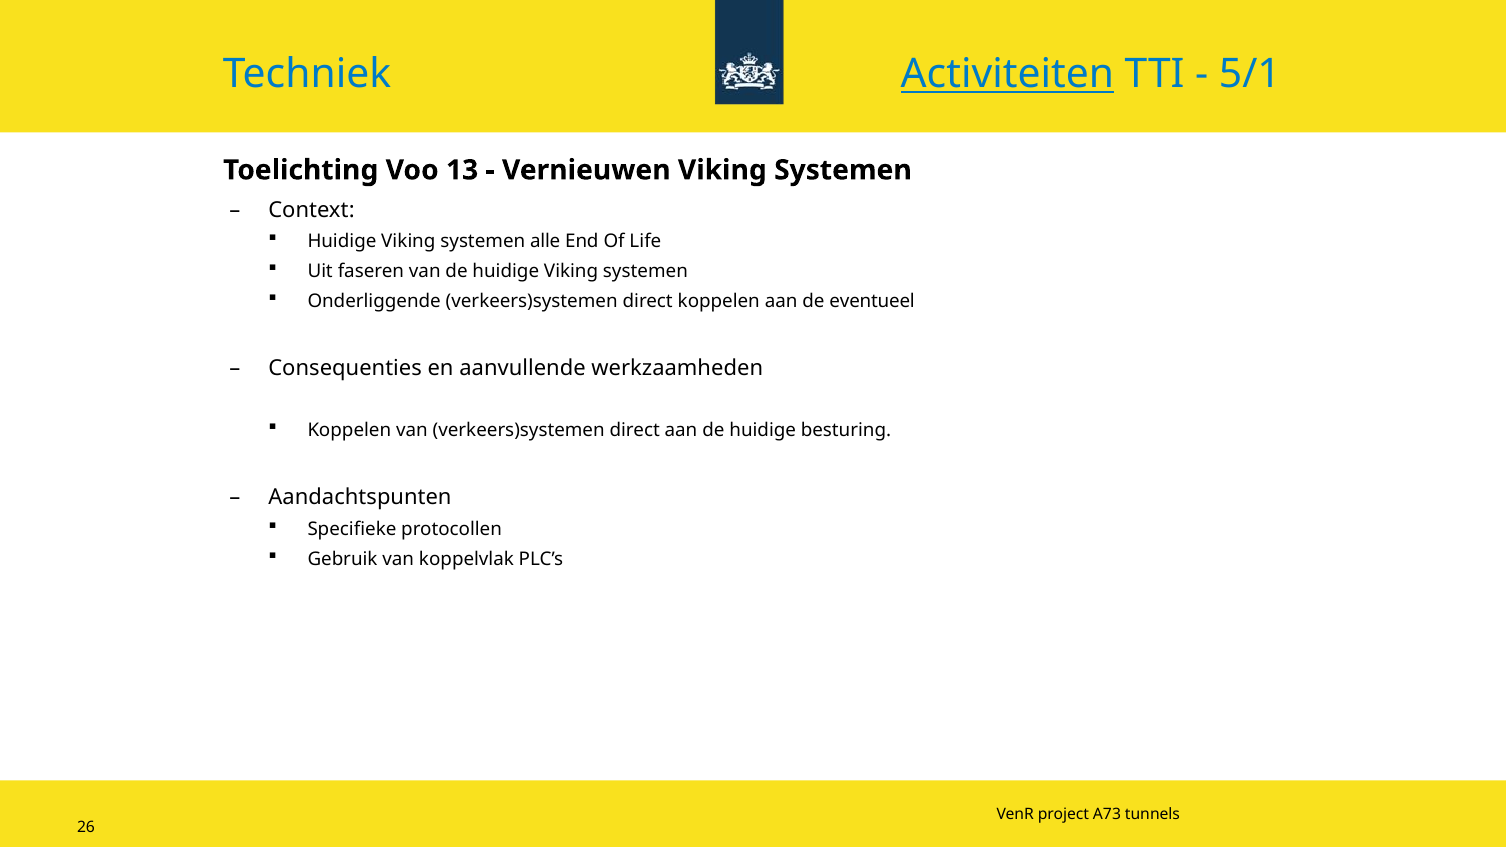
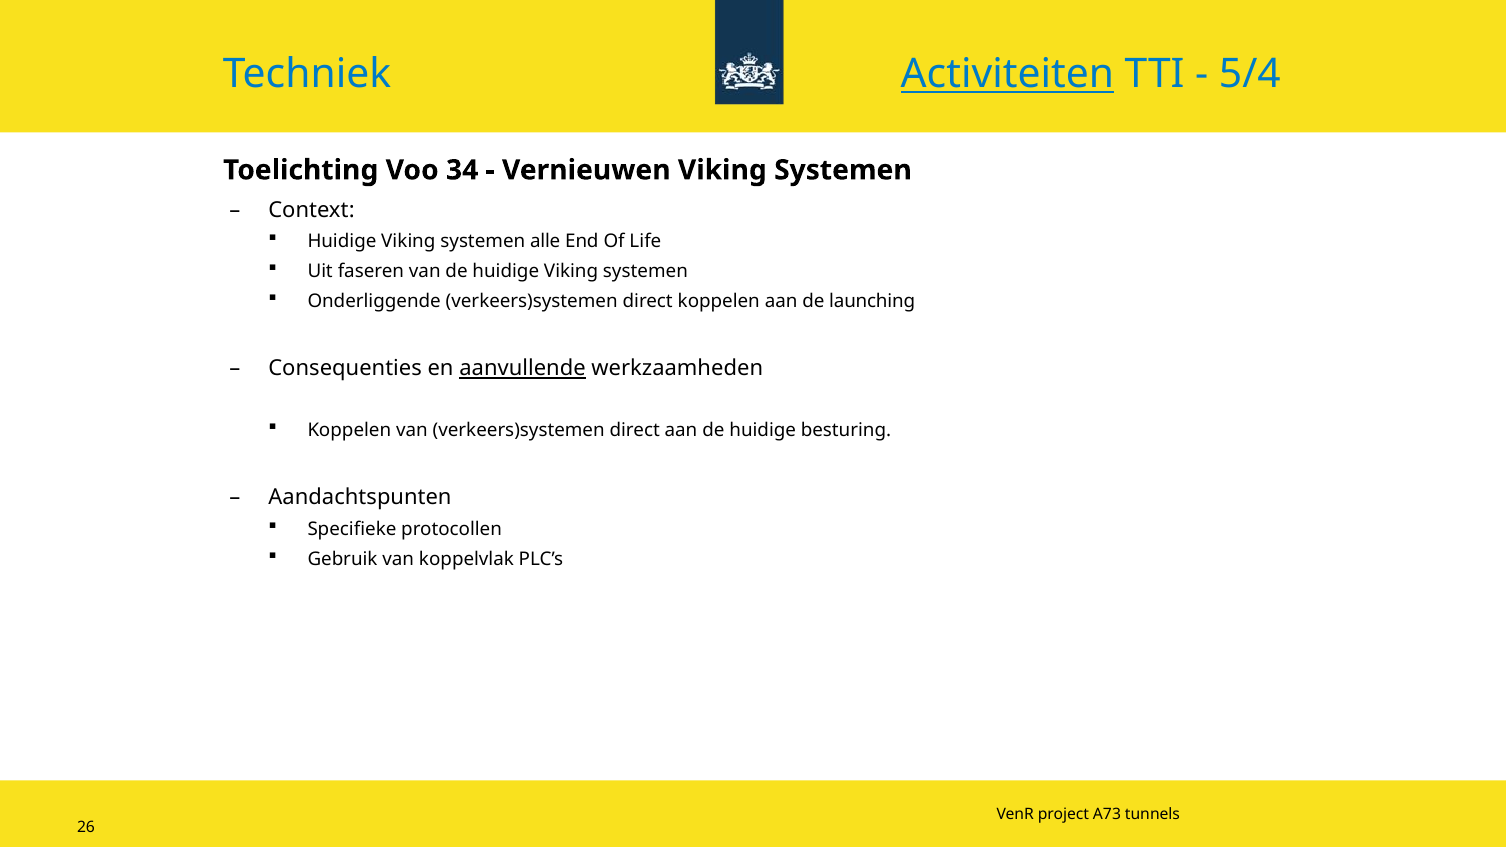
5/1: 5/1 -> 5/4 (1250, 74)
13: 13 -> 34 (462, 170)
eventueel: eventueel -> launching (872, 301)
aanvullende underline: none -> present (523, 369)
